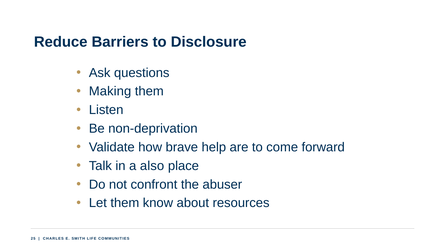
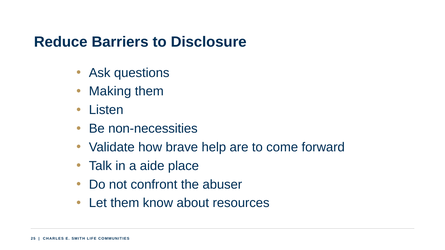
non-deprivation: non-deprivation -> non-necessities (153, 129)
also: also -> aide (152, 166)
